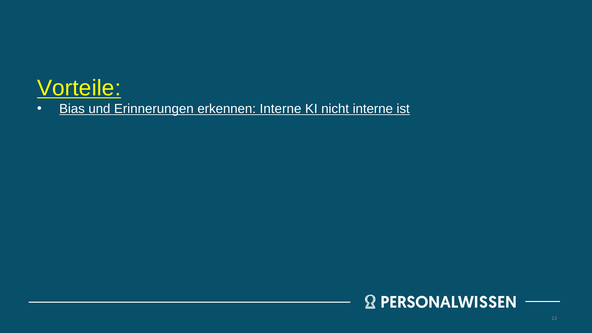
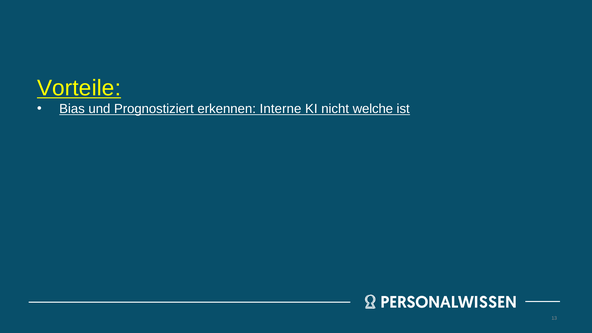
Erinnerungen: Erinnerungen -> Prognostiziert (154, 109)
nicht interne: interne -> welche (373, 109)
